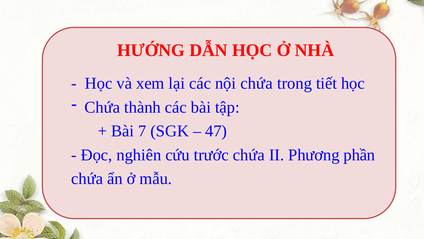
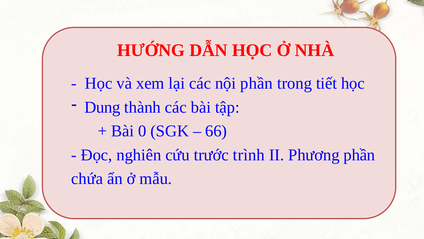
nội chứa: chứa -> phần (257, 83)
Chứa: Chứa -> Dung (102, 107)
7: 7 -> 0 (142, 131)
47: 47 -> 66 (216, 131)
trước chứa: chứa -> trình (249, 155)
